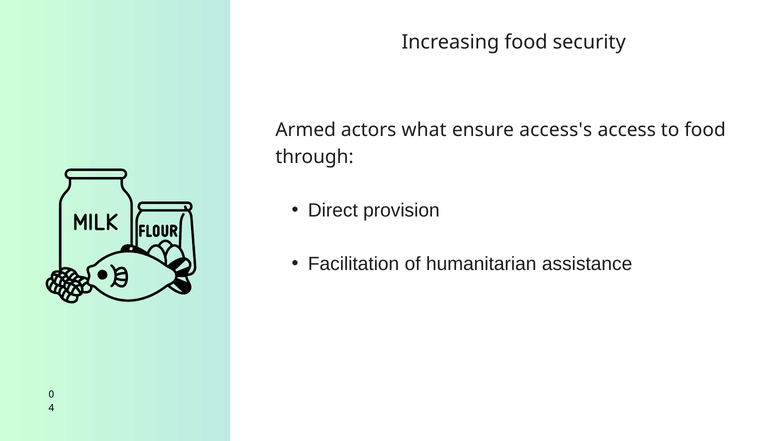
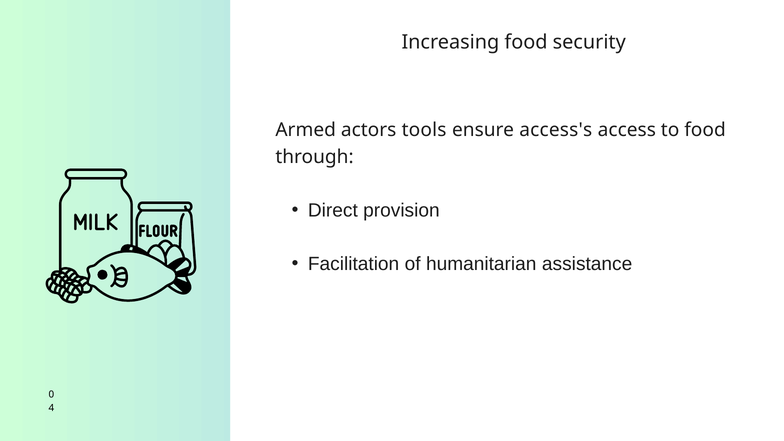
what: what -> tools (424, 130)
